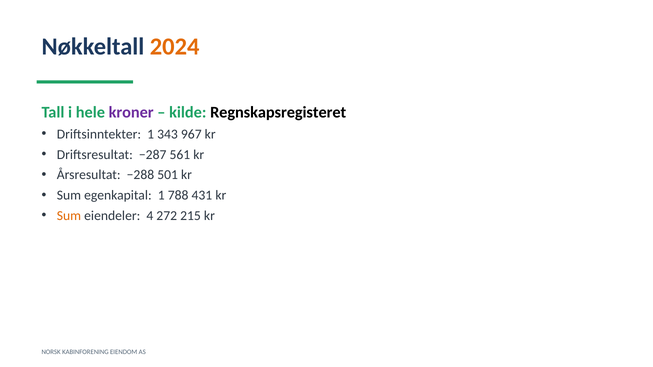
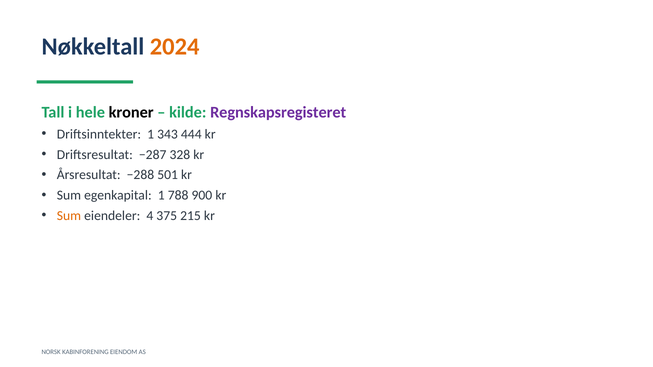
kroner colour: purple -> black (131, 112)
Regnskapsregisteret colour: black -> purple (278, 112)
967: 967 -> 444 (191, 134)
561: 561 -> 328 (180, 155)
431: 431 -> 900 (202, 196)
272: 272 -> 375 (167, 216)
